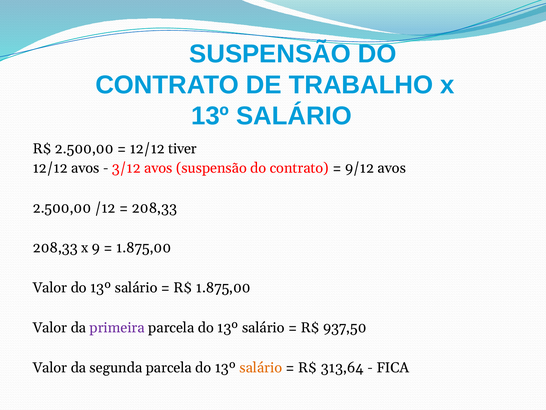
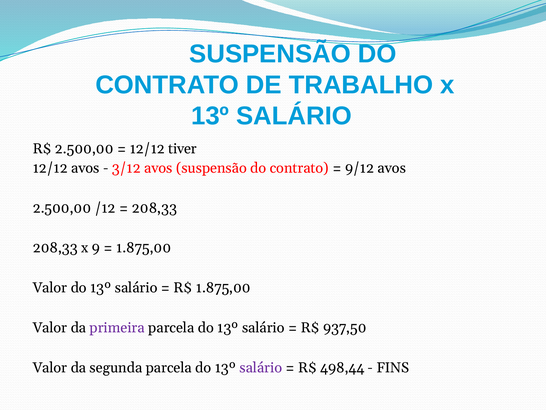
salário colour: orange -> purple (261, 367)
313,64: 313,64 -> 498,44 (342, 367)
FICA: FICA -> FINS (393, 367)
